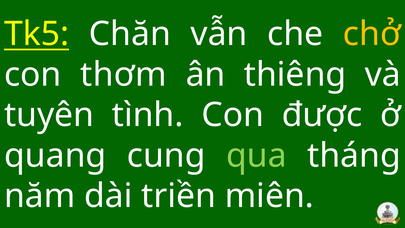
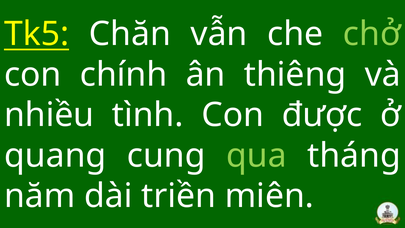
chở colour: yellow -> light green (372, 34)
thơm: thơm -> chính (124, 75)
tuyên: tuyên -> nhiều (49, 115)
